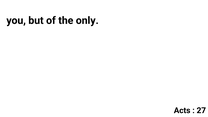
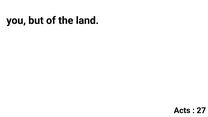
only: only -> land (87, 20)
